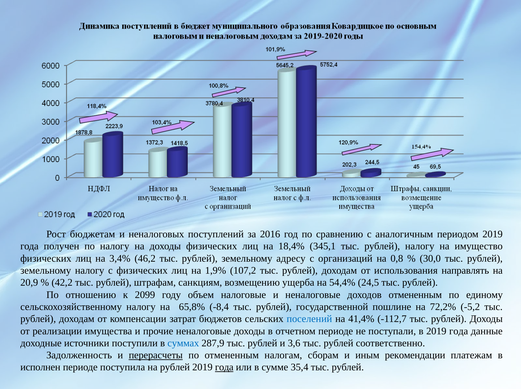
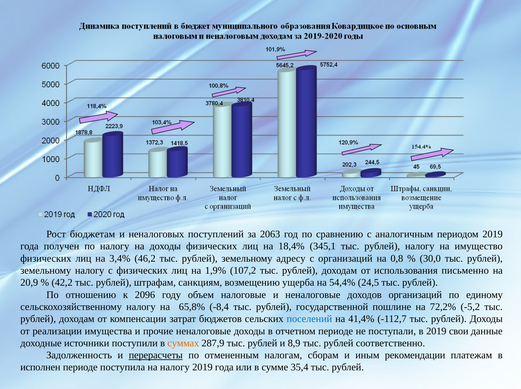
2016: 2016 -> 2063 (270, 234)
направлять: направлять -> письменно (465, 271)
2099: 2099 -> 2096 (145, 295)
доходов отмененным: отмененным -> организаций (415, 295)
в 2019 года: года -> свои (459, 331)
суммах colour: blue -> orange (183, 343)
3,6: 3,6 -> 8,9 (294, 343)
на рублей: рублей -> налогу (175, 368)
года underline: present -> none (224, 368)
